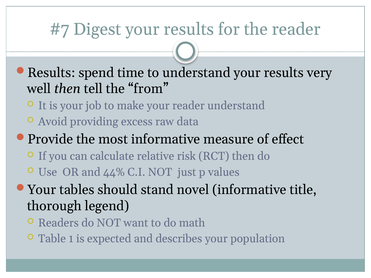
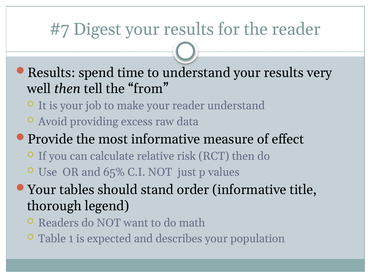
44%: 44% -> 65% (114, 172)
novel: novel -> order (193, 190)
